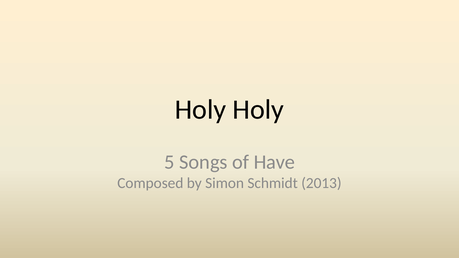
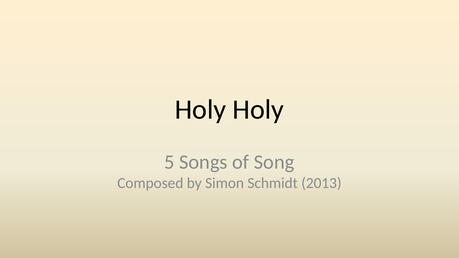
Have: Have -> Song (274, 162)
